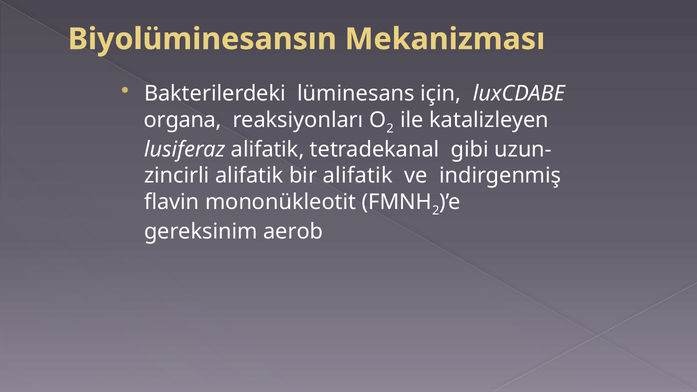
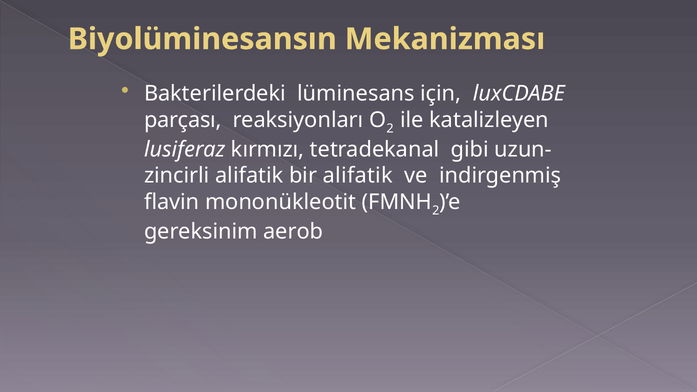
organa: organa -> parçası (183, 120)
lusiferaz alifatik: alifatik -> kırmızı (268, 150)
